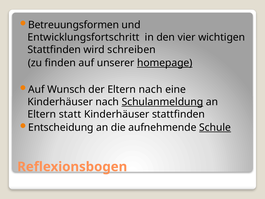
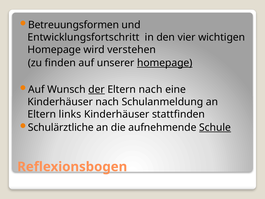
Stattfinden: Stattfinden -> Homepage (54, 50)
schreiben: schreiben -> verstehen (132, 50)
der underline: none -> present (97, 89)
Schulanmeldung underline: present -> none (162, 102)
statt: statt -> links (70, 114)
Entscheidung: Entscheidung -> Schulärztliche (61, 127)
